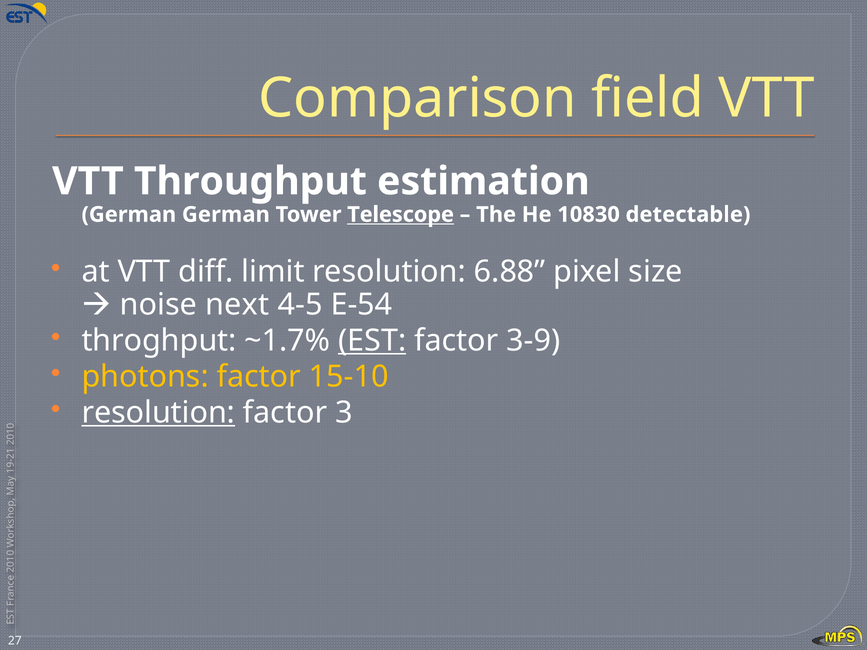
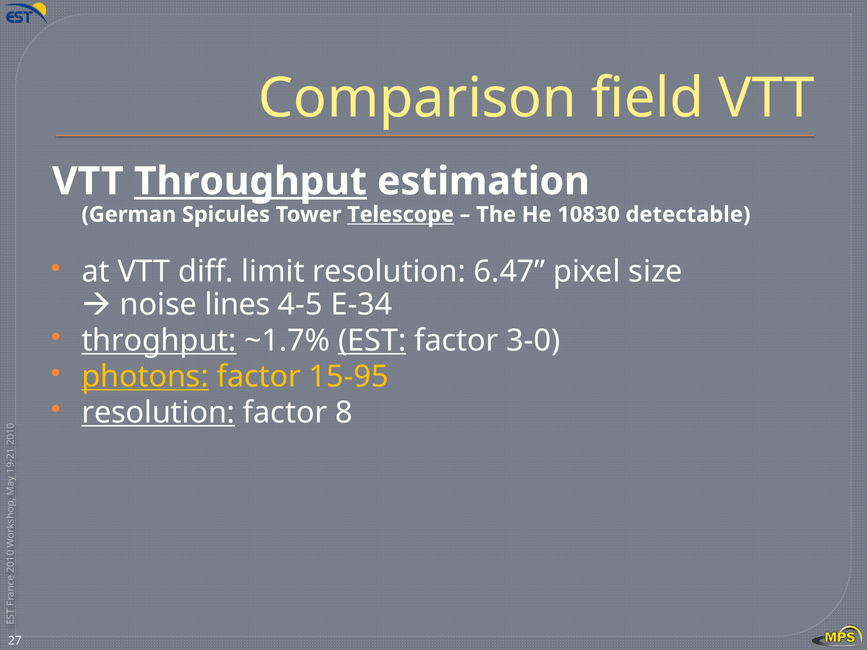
Throughput underline: none -> present (250, 181)
German German: German -> Spicules (226, 215)
6.88: 6.88 -> 6.47 (510, 272)
next: next -> lines (238, 305)
E-54: E-54 -> E-34 (361, 305)
throghput underline: none -> present (159, 341)
3-9: 3-9 -> 3-0 (533, 341)
photons underline: none -> present (145, 377)
15-10: 15-10 -> 15-95 (349, 377)
3: 3 -> 8 (344, 413)
